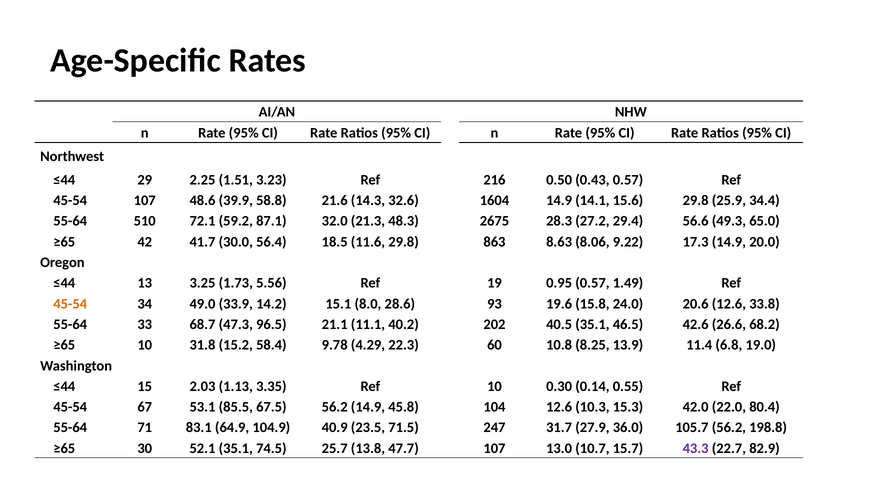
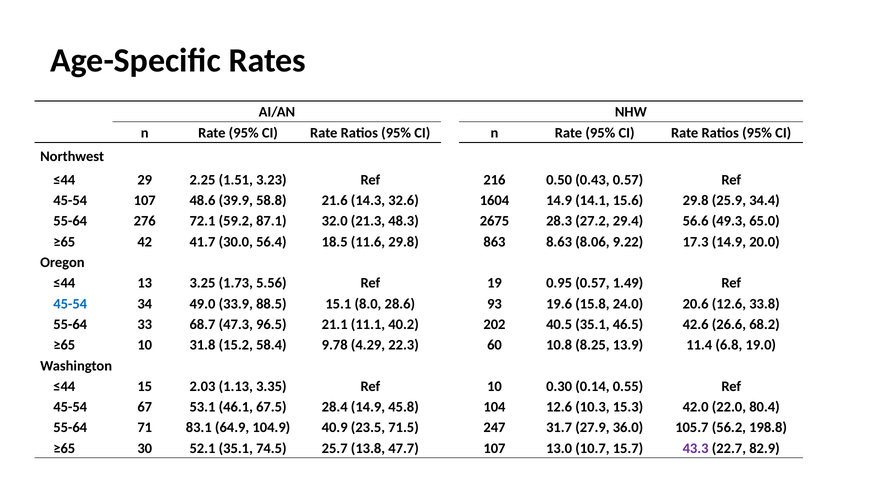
510: 510 -> 276 (145, 221)
45-54 colour: orange -> blue (70, 304)
14.2: 14.2 -> 88.5 (271, 304)
85.5: 85.5 -> 46.1 (236, 408)
67.5 56.2: 56.2 -> 28.4 (335, 408)
